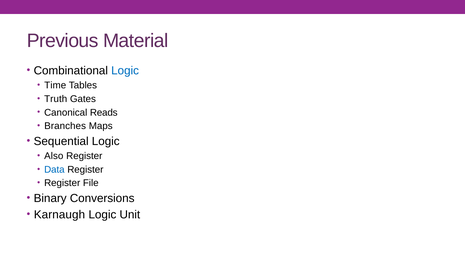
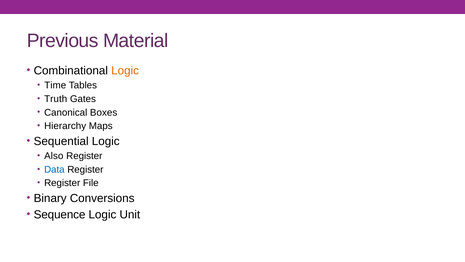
Logic colour: blue -> orange (125, 71)
Reads: Reads -> Boxes (104, 112)
Branches: Branches -> Hierarchy (65, 126)
Karnaugh: Karnaugh -> Sequence (60, 214)
